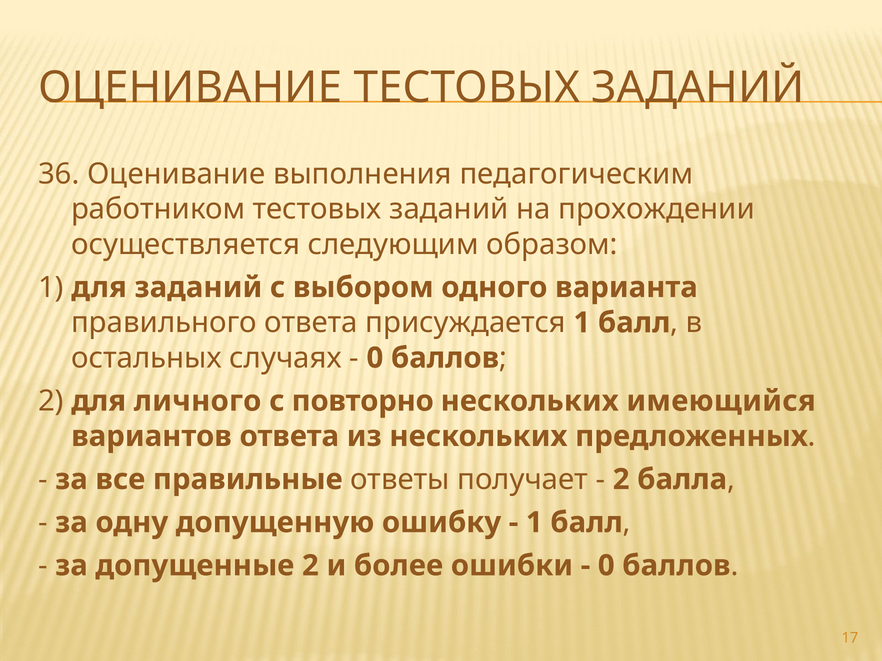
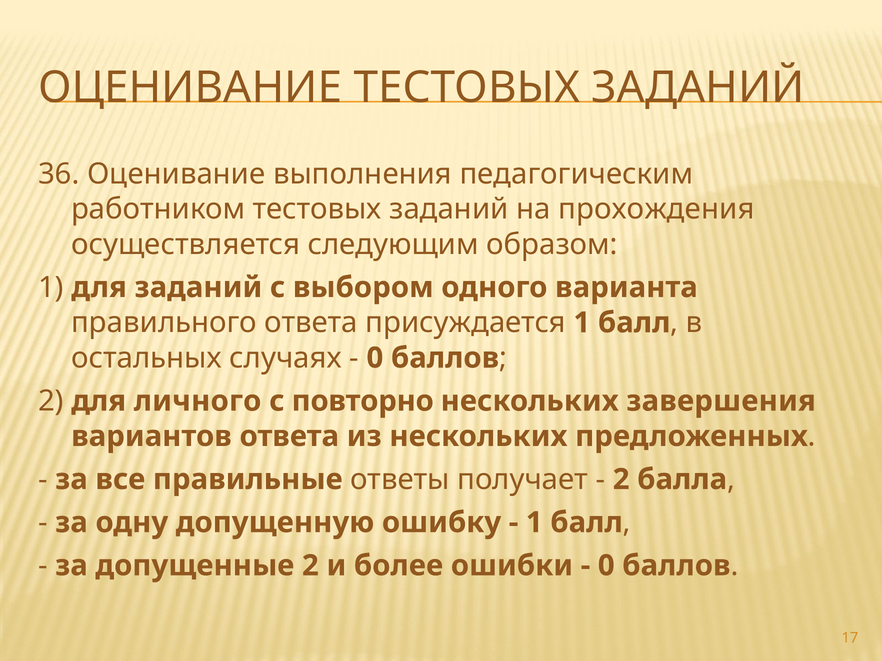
прохождении: прохождении -> прохождения (657, 209)
имеющийся: имеющийся -> завершения (721, 401)
